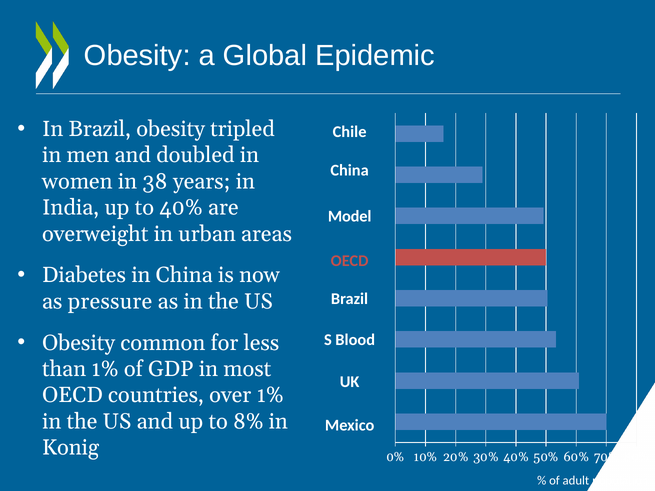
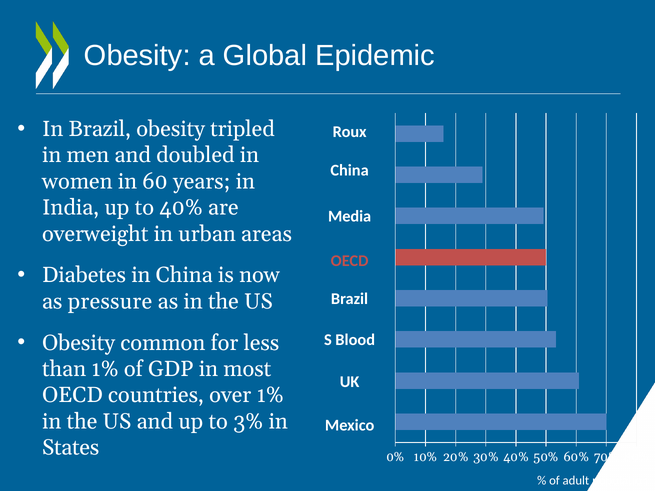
Chile: Chile -> Roux (350, 132)
38: 38 -> 60 (155, 182)
Model: Model -> Media (350, 216)
8%: 8% -> 3% (248, 422)
Konig: Konig -> States (71, 448)
